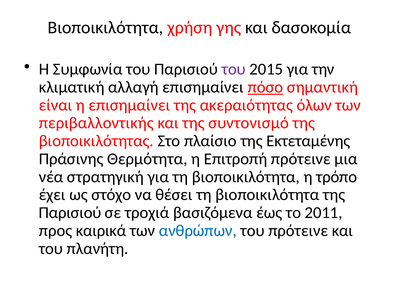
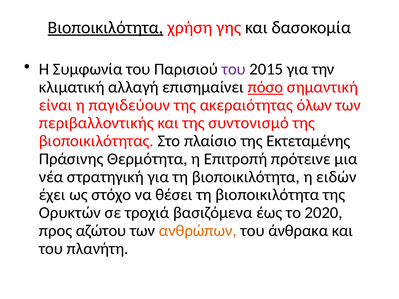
Βιοποικιλότητα underline: none -> present (105, 28)
η επισημαίνει: επισημαίνει -> παγιδεύουν (129, 105)
τρόπο: τρόπο -> ειδών (336, 177)
Παρισιού: Παρισιού -> Ορυκτών (70, 213)
2011: 2011 -> 2020 (324, 213)
καιρικά: καιρικά -> αζώτου (101, 231)
ανθρώπων colour: blue -> orange (198, 231)
του πρότεινε: πρότεινε -> άνθρακα (298, 231)
